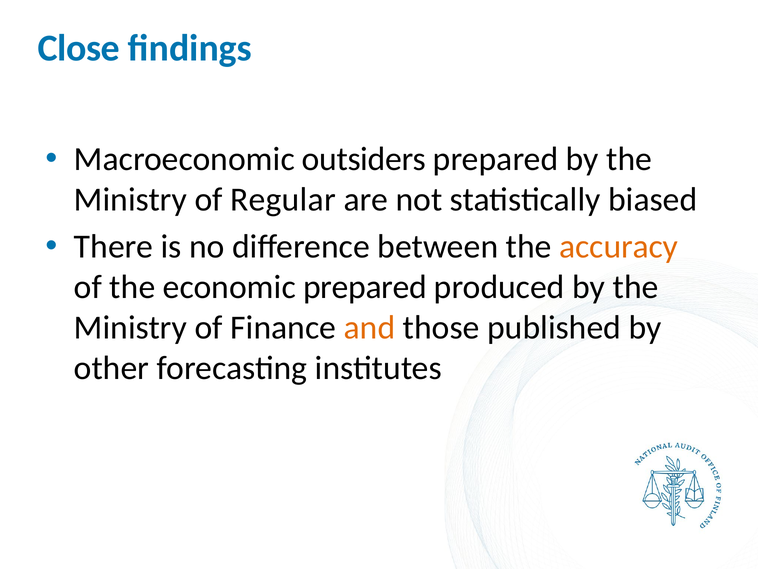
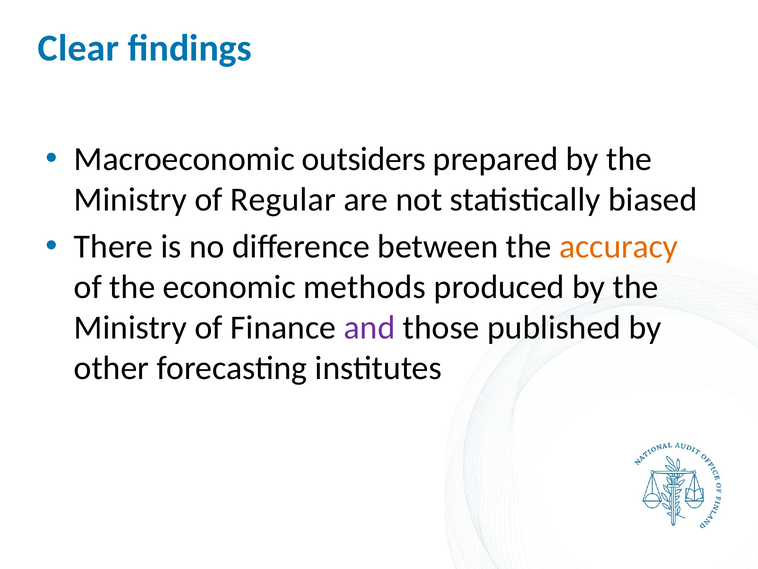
Close: Close -> Clear (78, 48)
economic prepared: prepared -> methods (365, 287)
and colour: orange -> purple (369, 328)
